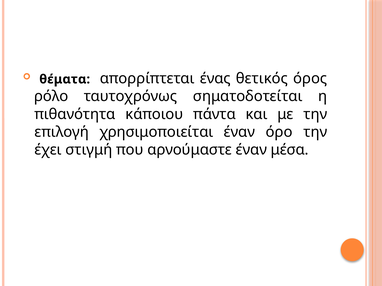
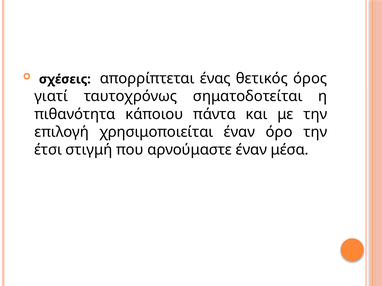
θέματα: θέματα -> σχέσεις (65, 79)
ρόλο: ρόλο -> γιατί (51, 97)
έχει: έχει -> έτσι (48, 150)
